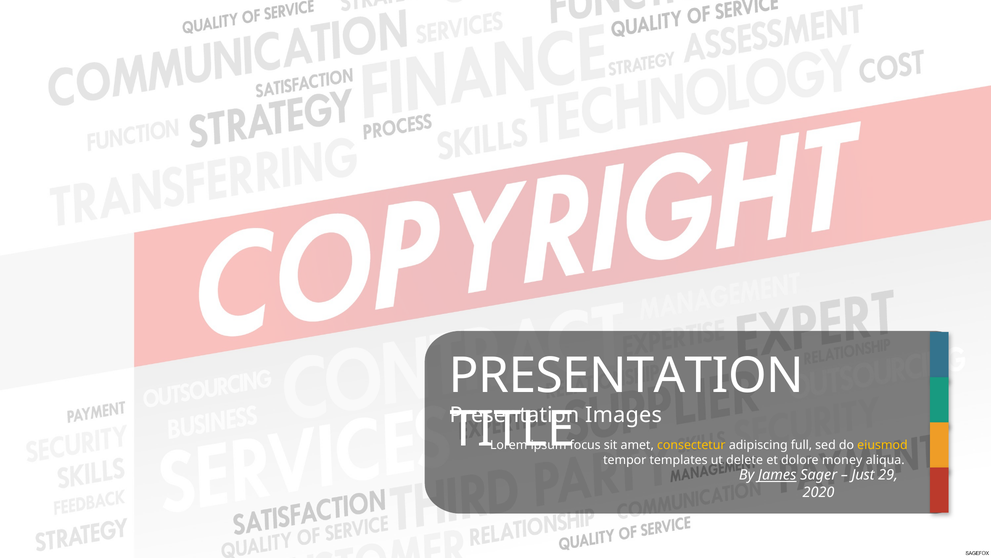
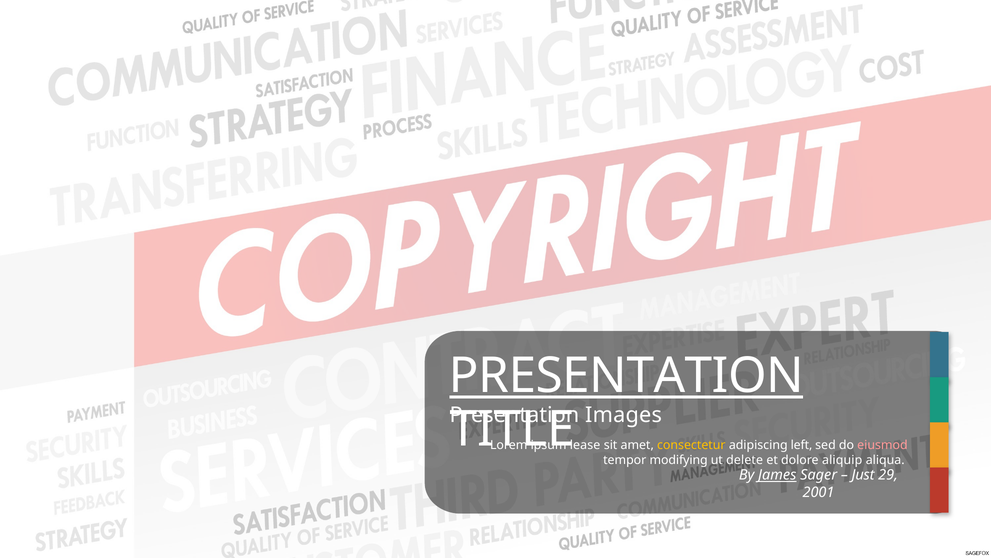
PRESENTATION underline: none -> present (626, 376)
focus: focus -> lease (585, 445)
full: full -> left (801, 445)
eiusmod colour: yellow -> pink (882, 445)
templates: templates -> modifying (679, 460)
money: money -> aliquip (842, 460)
2020: 2020 -> 2001 (818, 492)
